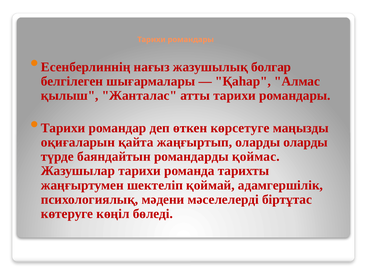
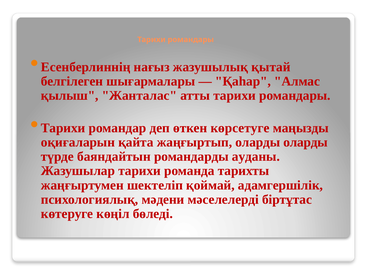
болгар: болгар -> қытай (271, 67)
қоймас: қоймас -> ауданы (256, 157)
